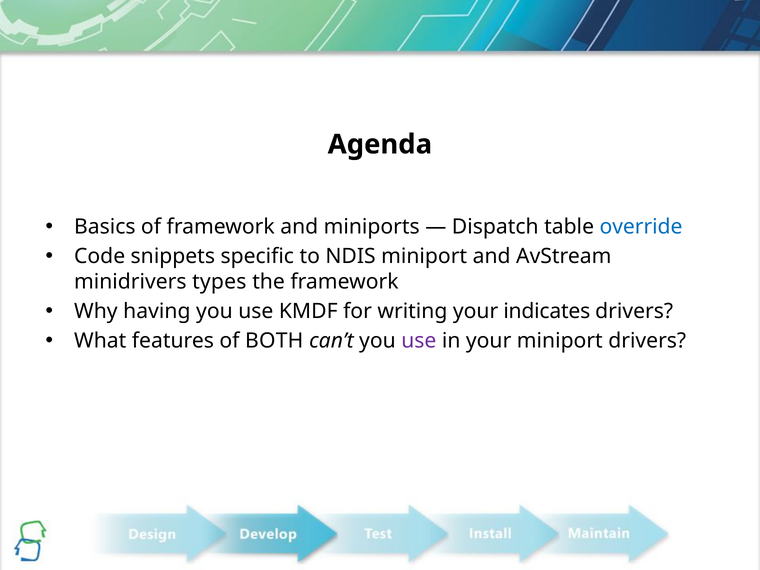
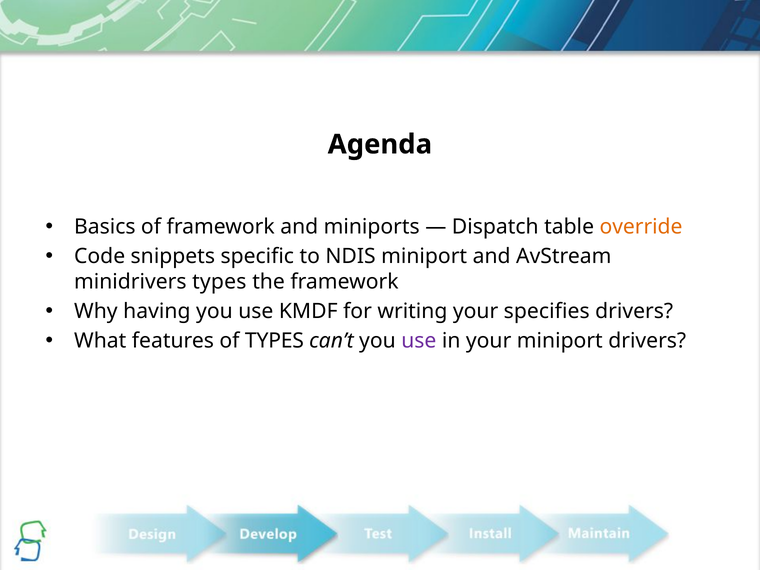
override colour: blue -> orange (641, 227)
indicates: indicates -> specifies (547, 311)
of BOTH: BOTH -> TYPES (274, 341)
